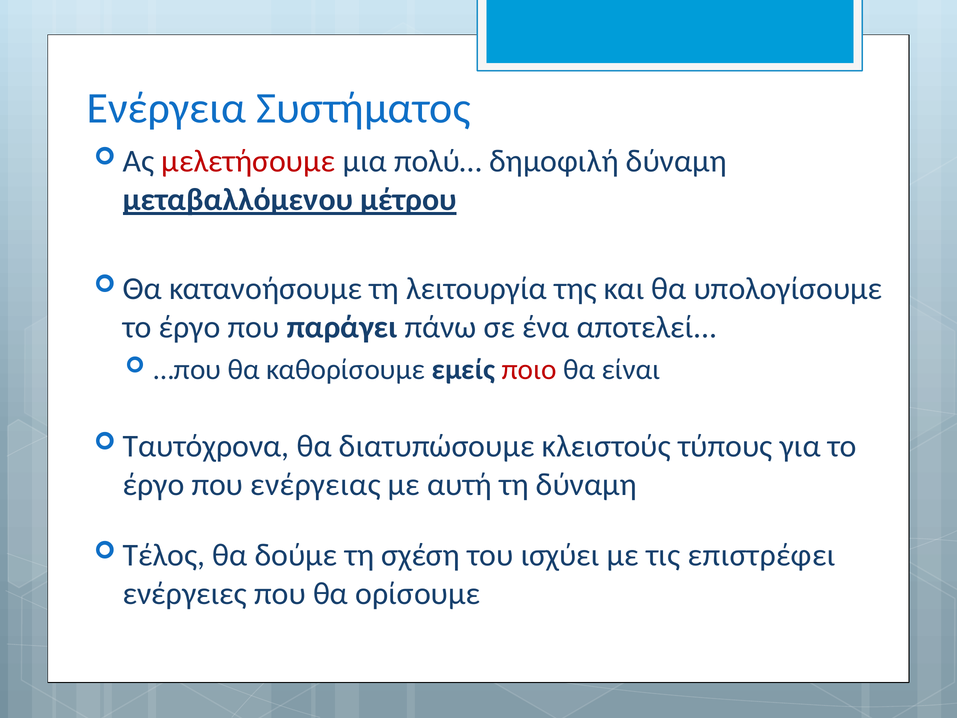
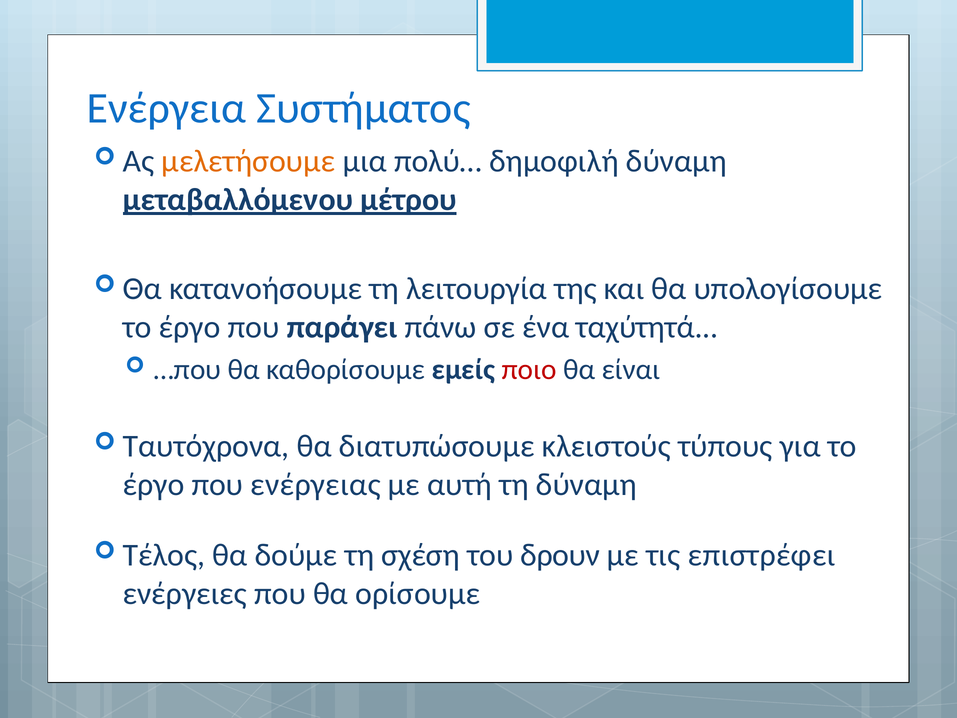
μελετήσουμε colour: red -> orange (248, 161)
αποτελεί: αποτελεί -> ταχύτητά (647, 327)
ισχύει: ισχύει -> δρουν (560, 555)
